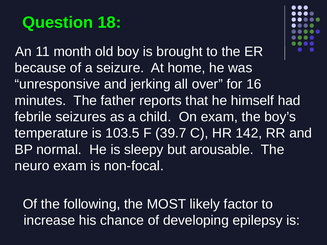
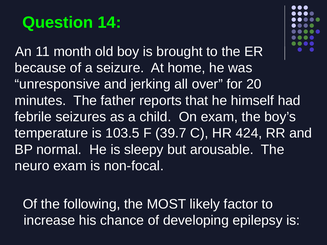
18: 18 -> 14 (109, 22)
16: 16 -> 20 (254, 84)
142: 142 -> 424 (249, 133)
